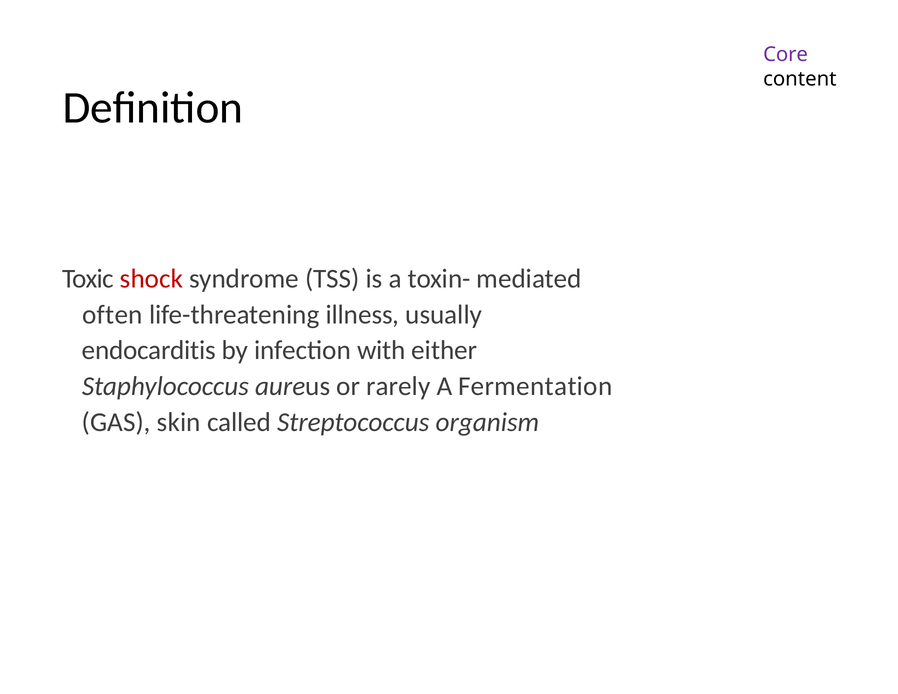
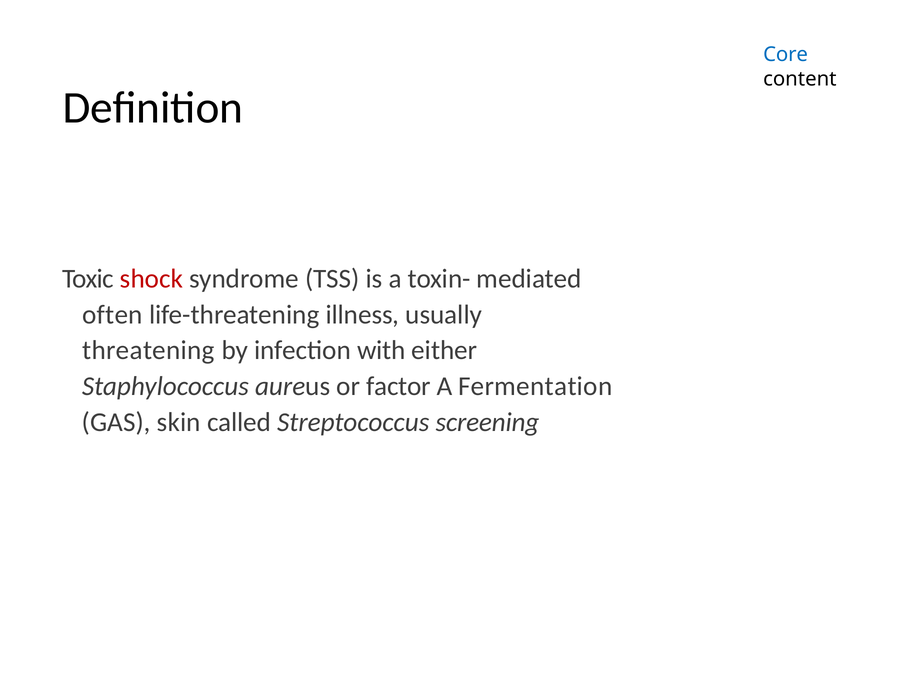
Core colour: purple -> blue (786, 55)
endocarditis: endocarditis -> threatening (148, 350)
rarely: rarely -> factor (399, 386)
organism: organism -> screening (487, 422)
